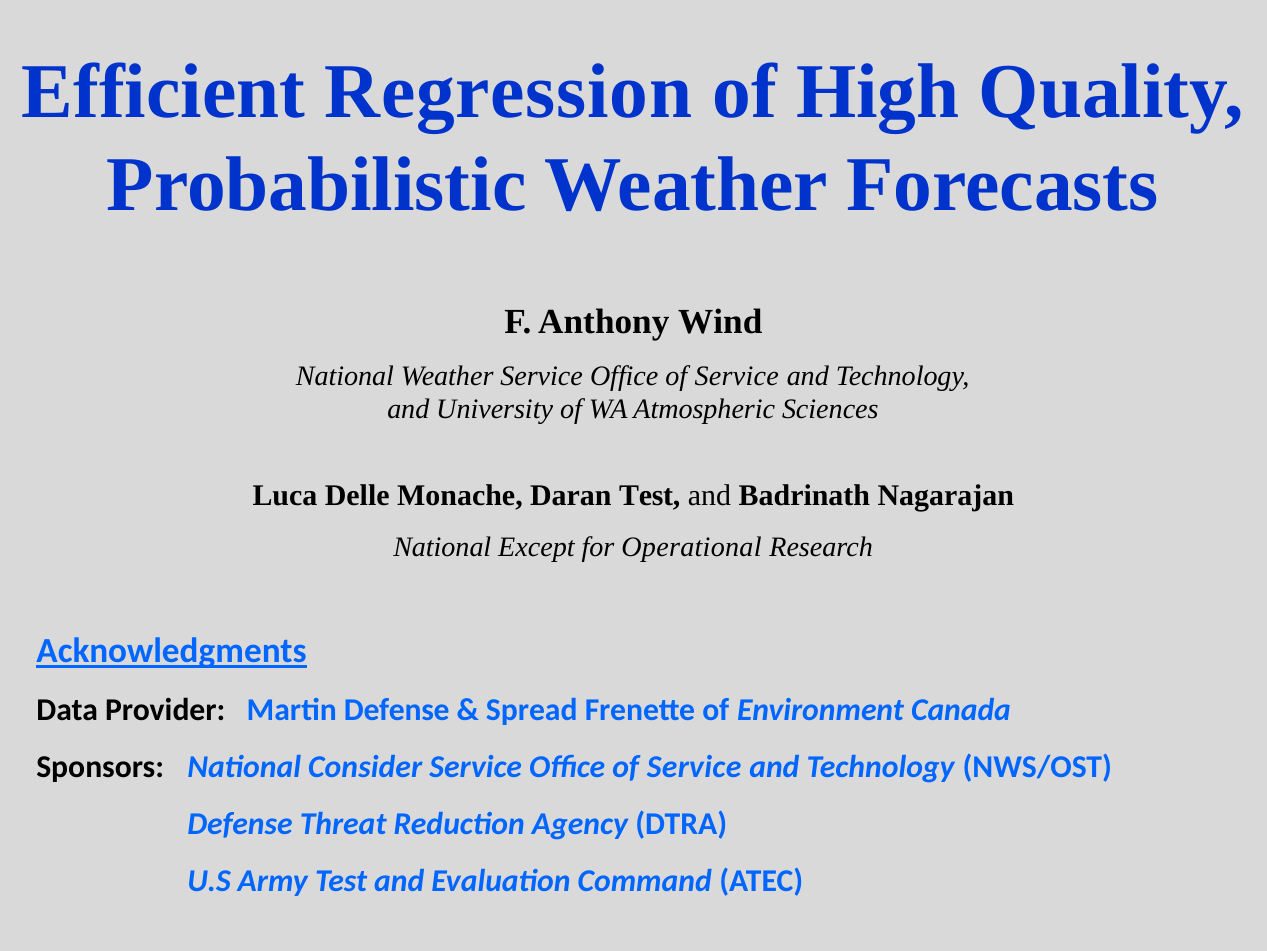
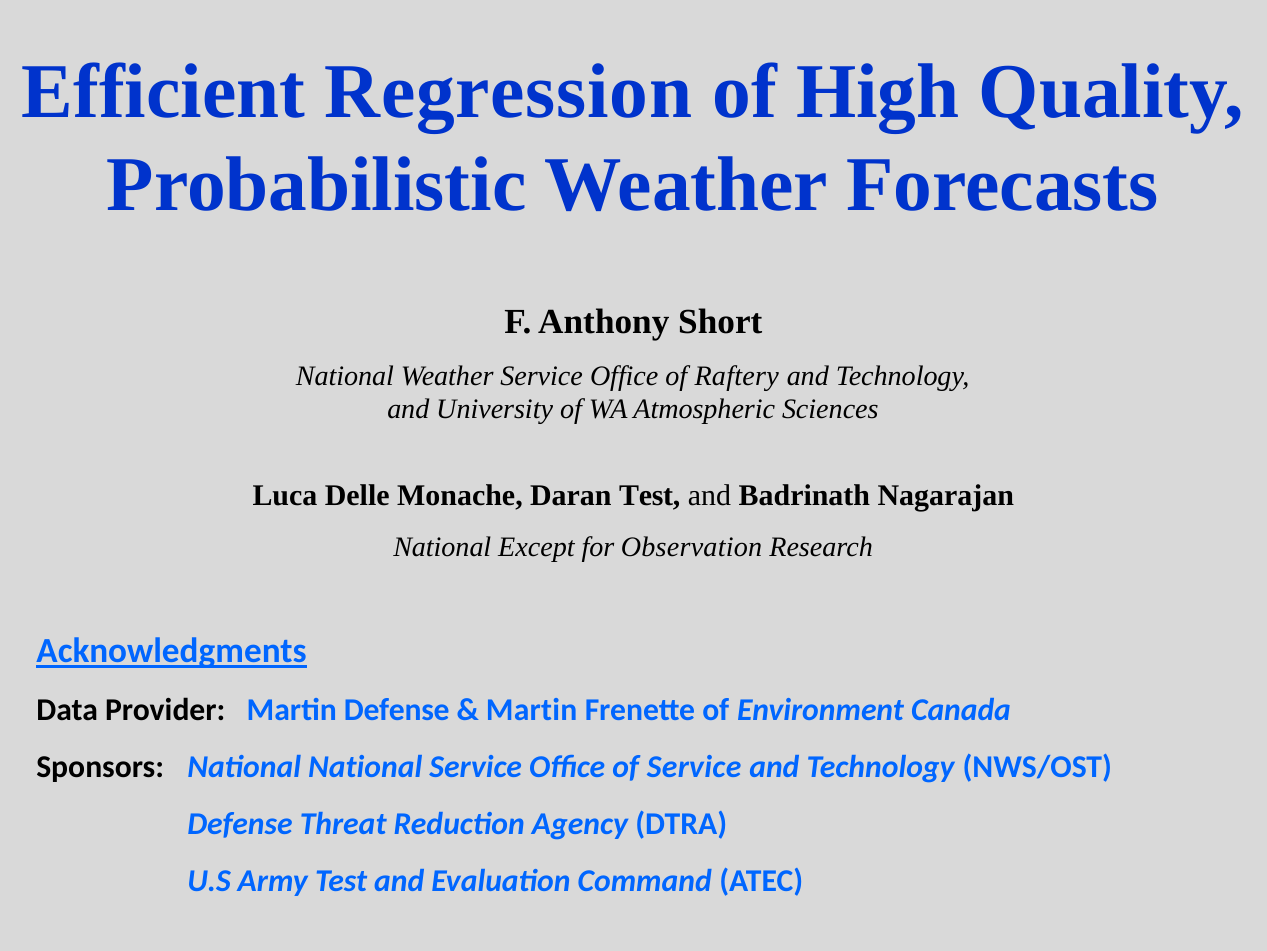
Wind: Wind -> Short (720, 321)
Service: Service -> Raftery (737, 376)
Operational: Operational -> Observation (692, 547)
Spread: Spread -> Martin (532, 709)
National Consider: Consider -> National (365, 766)
